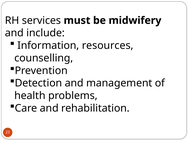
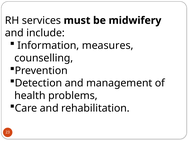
resources: resources -> measures (108, 46)
